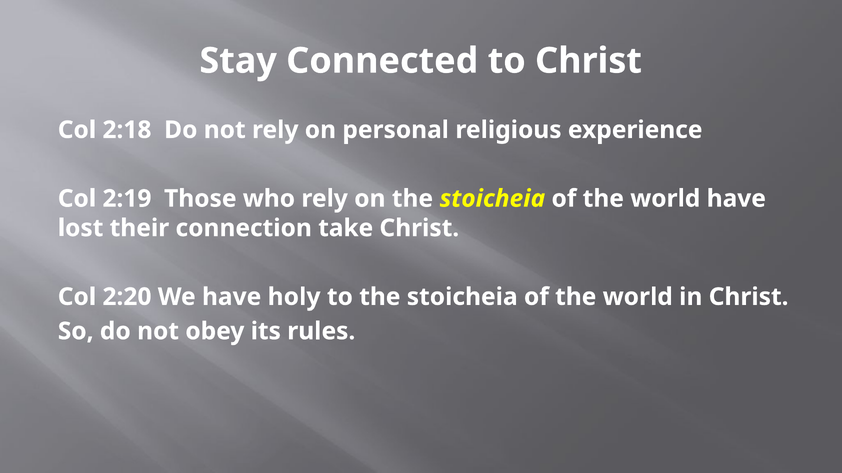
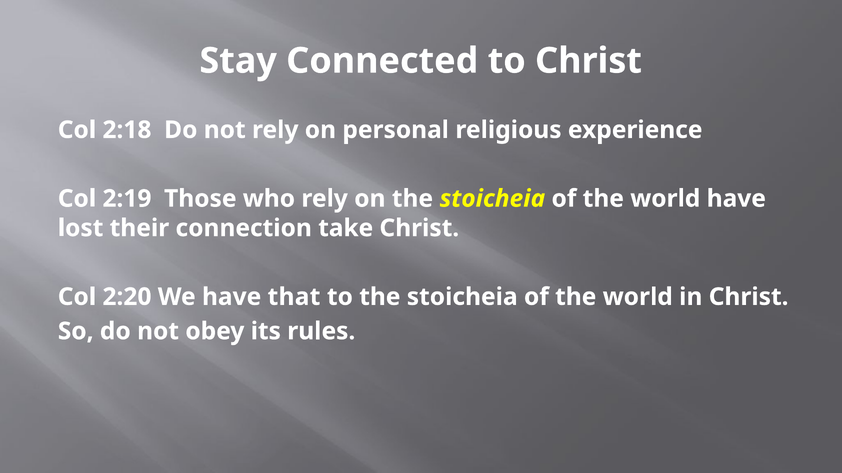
holy: holy -> that (294, 297)
